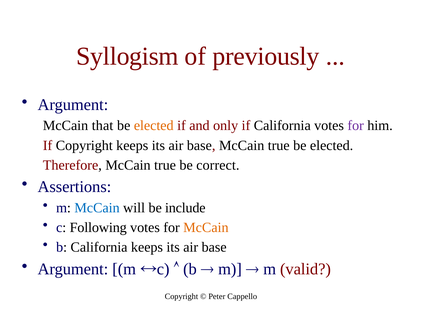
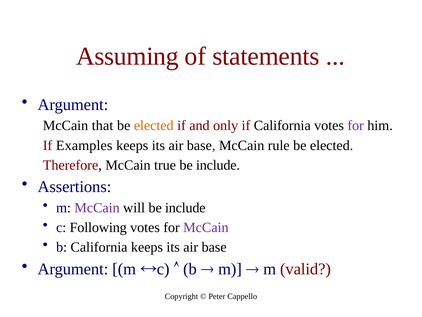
Syllogism: Syllogism -> Assuming (127, 56)
previously: previously -> statements (266, 56)
If Copyright: Copyright -> Examples (84, 145)
base McCain true: true -> rule (279, 145)
correct: correct -> include (218, 165)
McCain colour: blue -> purple (97, 208)
McCain colour: orange -> purple (206, 227)
